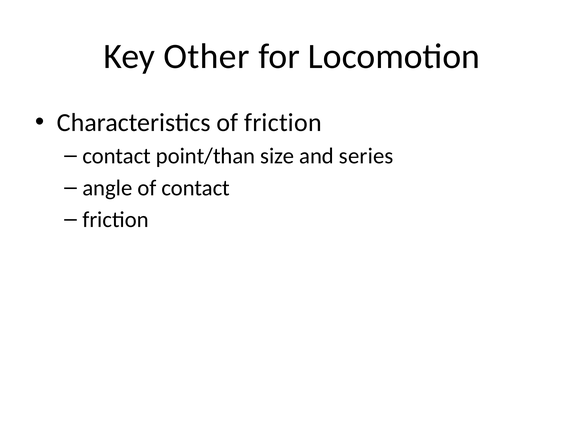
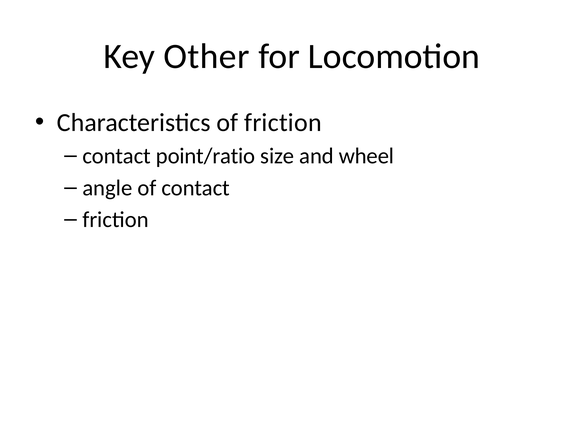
point/than: point/than -> point/ratio (206, 156)
series: series -> wheel (366, 156)
